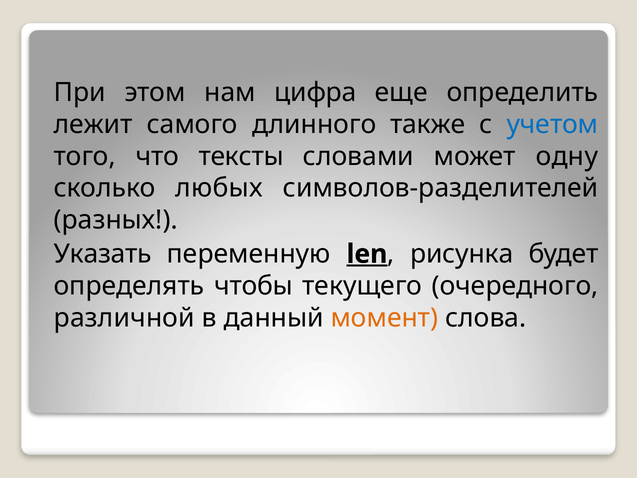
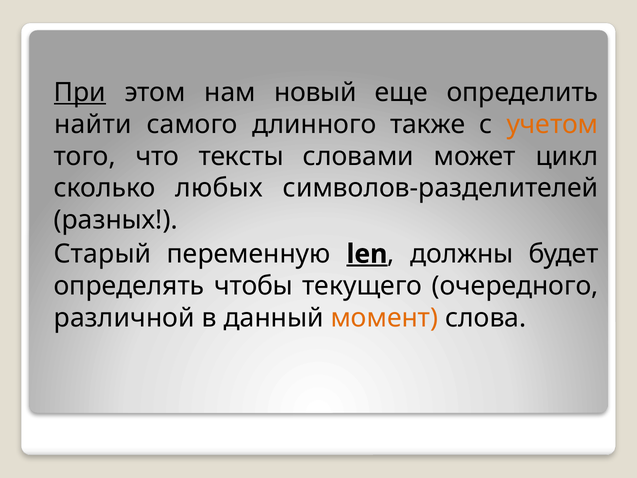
При underline: none -> present (80, 92)
цифра: цифра -> новый (315, 92)
лежит: лежит -> найти (93, 124)
учетом colour: blue -> orange (552, 124)
одну: одну -> цикл (567, 156)
Указать: Указать -> Старый (103, 254)
рисунка: рисунка -> должны (462, 254)
